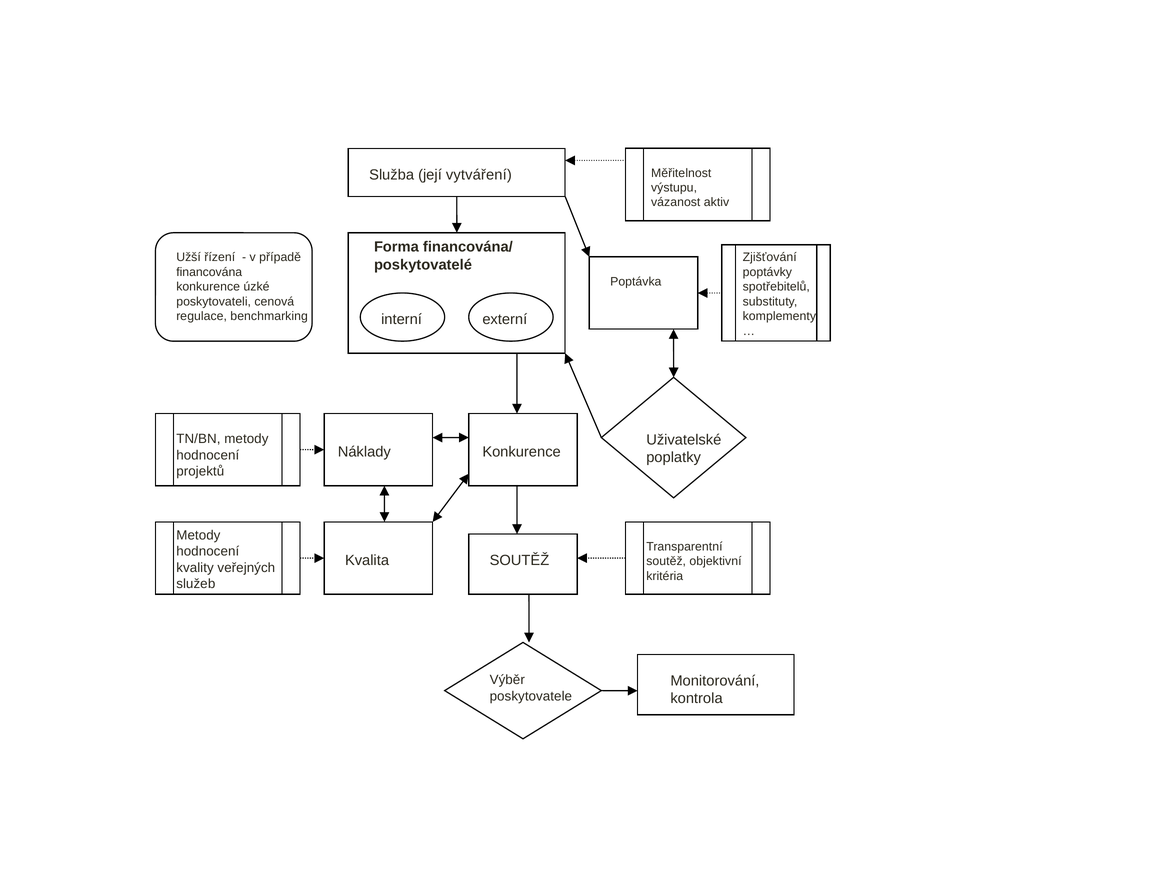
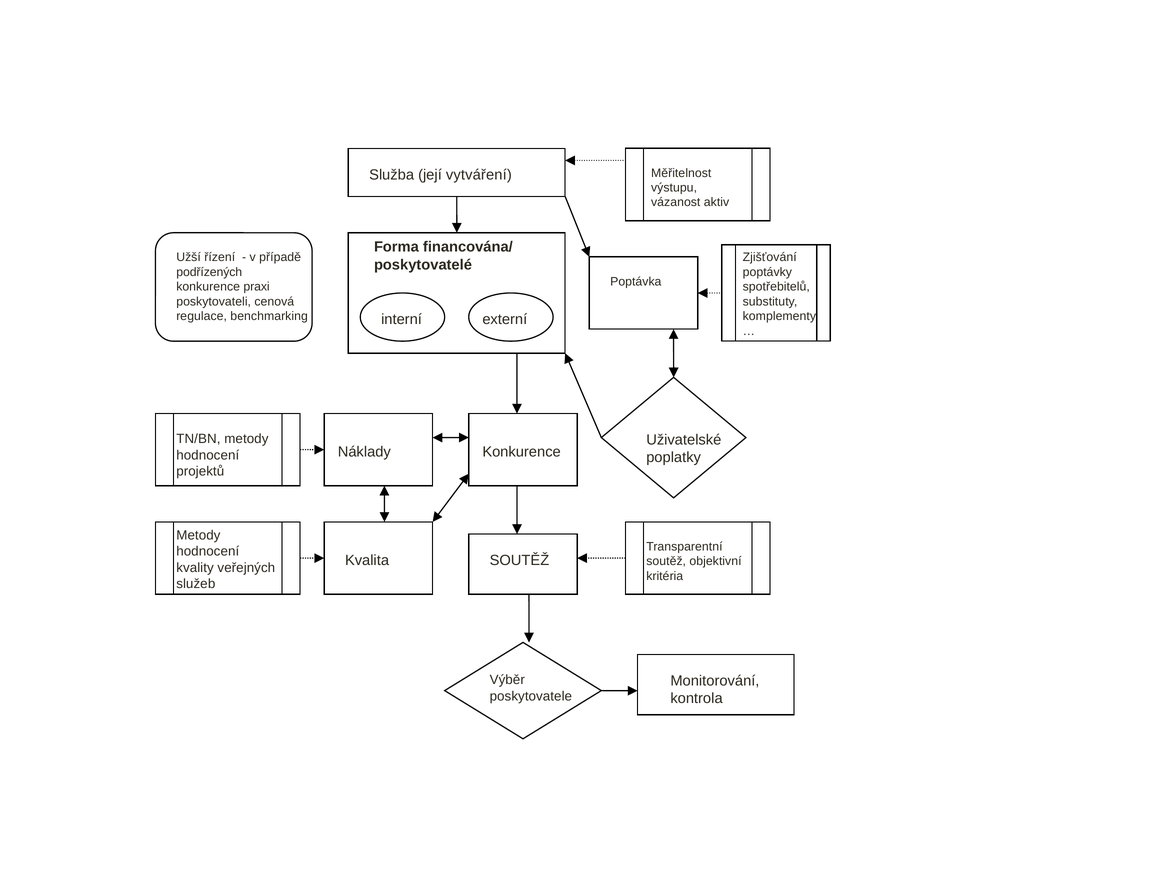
financována: financována -> podřízených (209, 272)
úzké: úzké -> praxi (257, 287)
